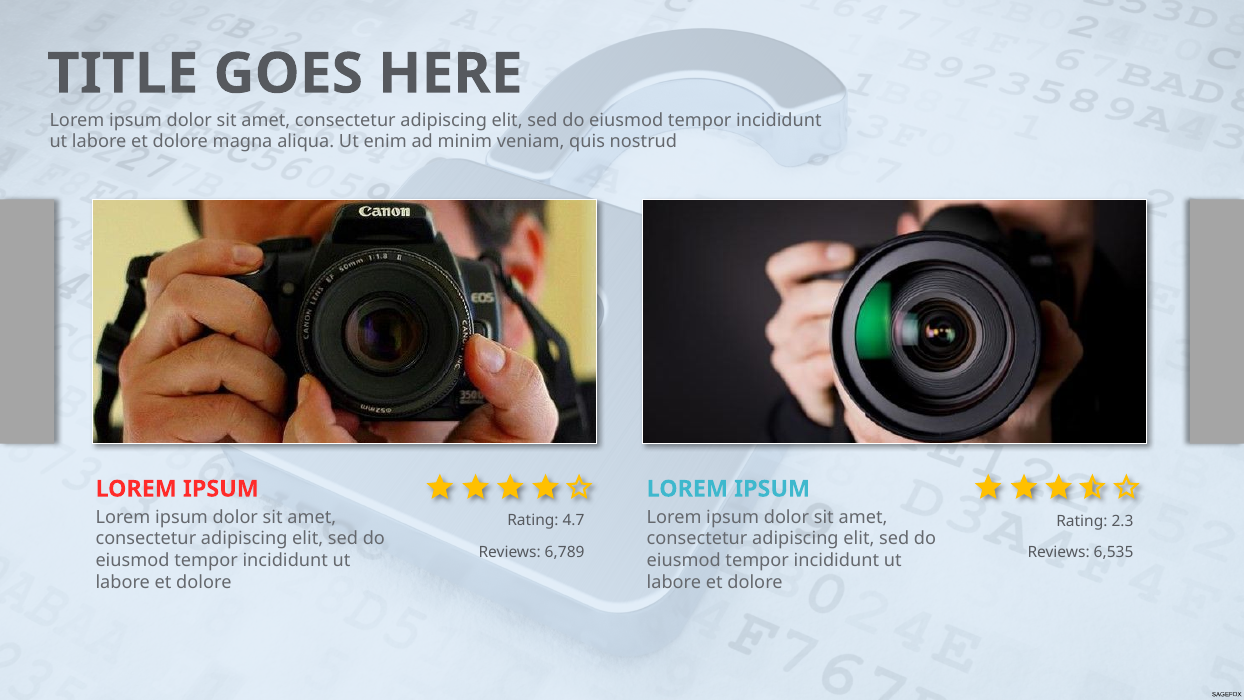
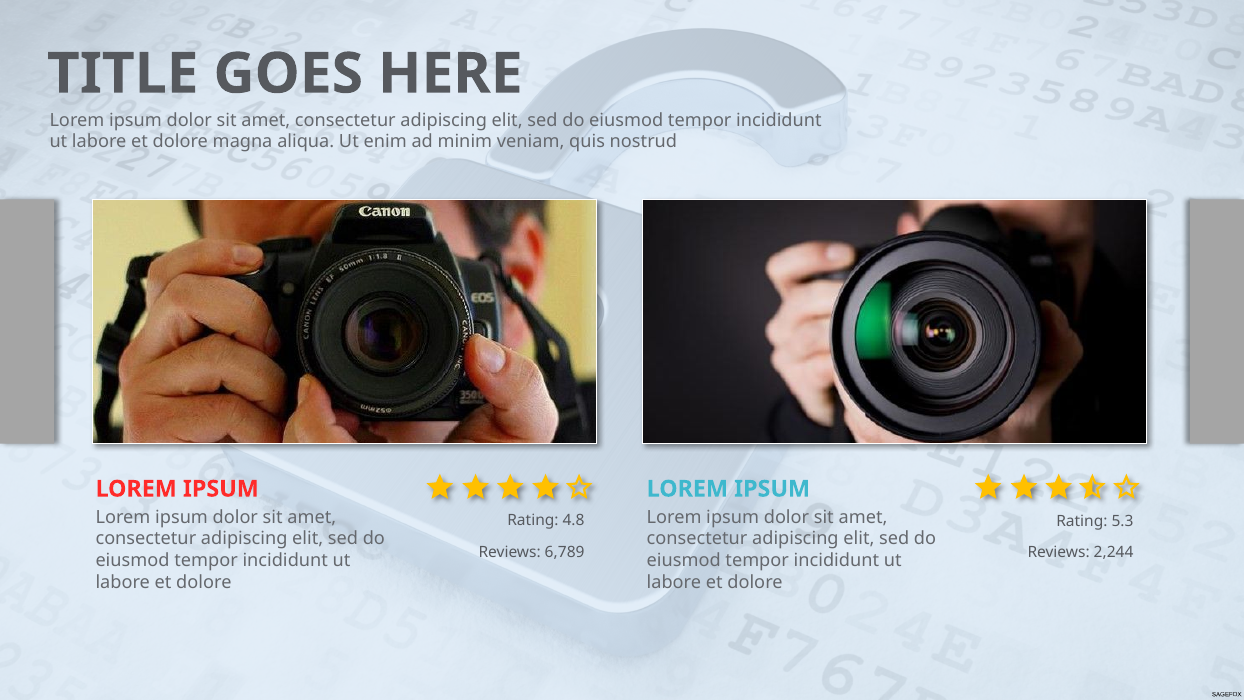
4.7: 4.7 -> 4.8 (574, 521)
2.3: 2.3 -> 5.3 (1123, 521)
6,535: 6,535 -> 2,244 (1114, 552)
